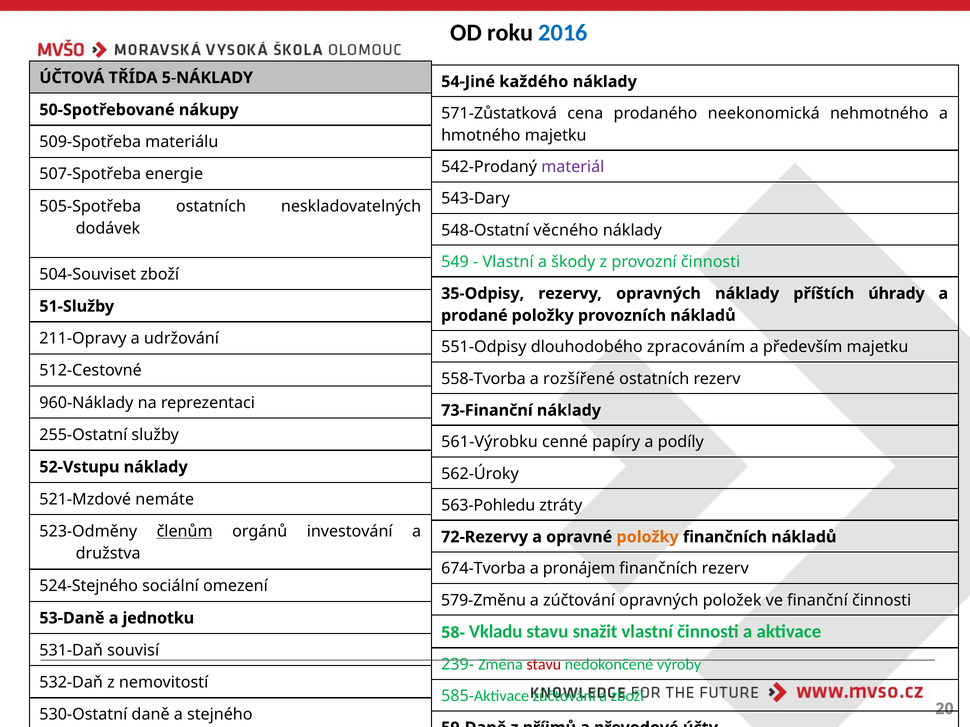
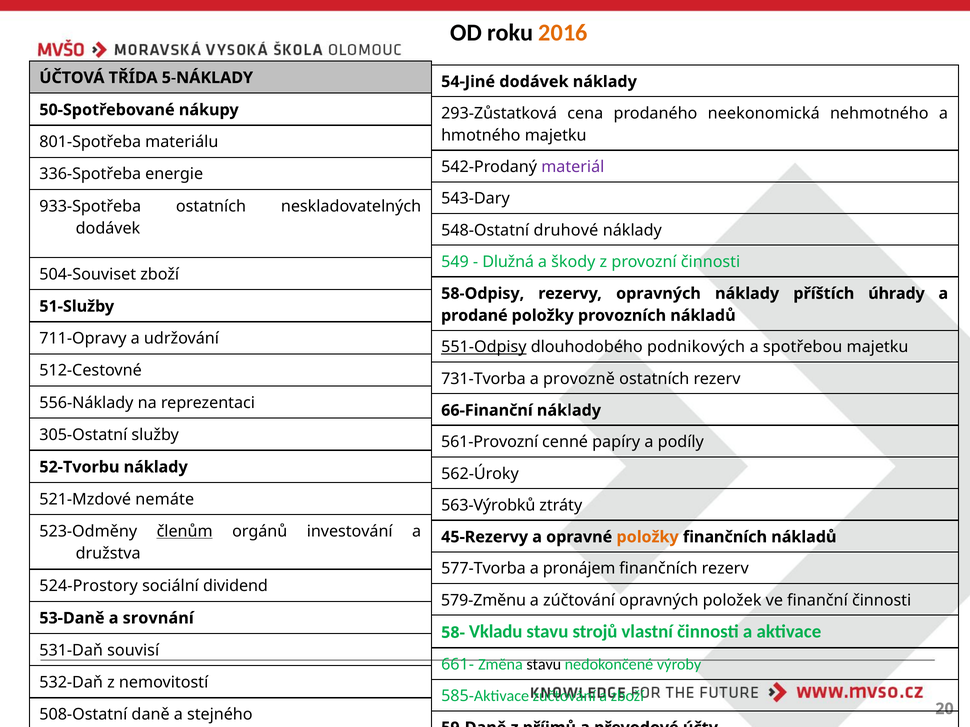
2016 colour: blue -> orange (563, 33)
54-Jiné každého: každého -> dodávek (534, 82)
571-Zůstatková: 571-Zůstatková -> 293-Zůstatková (499, 113)
509-Spotřeba: 509-Spotřeba -> 801-Spotřeba (90, 142)
507-Spotřeba: 507-Spotřeba -> 336-Spotřeba (90, 174)
505-Spotřeba: 505-Spotřeba -> 933-Spotřeba (90, 206)
věcného: věcného -> druhové (566, 230)
Vlastní: Vlastní -> Dlužná (508, 262)
35-Odpisy: 35-Odpisy -> 58-Odpisy (483, 294)
211-Opravy: 211-Opravy -> 711-Opravy (83, 339)
551-Odpisy underline: none -> present (484, 347)
zpracováním: zpracováním -> podnikových (696, 347)
především: především -> spotřebou (803, 347)
558-Tvorba: 558-Tvorba -> 731-Tvorba (483, 379)
rozšířené: rozšířené -> provozně (579, 379)
960-Náklady: 960-Náklady -> 556-Náklady (86, 403)
73-Finanční: 73-Finanční -> 66-Finanční (487, 411)
255-Ostatní: 255-Ostatní -> 305-Ostatní (83, 435)
561-Výrobku: 561-Výrobku -> 561-Provozní (490, 442)
52-Vstupu: 52-Vstupu -> 52-Tvorbu (79, 467)
563-Pohledu: 563-Pohledu -> 563-Výrobků (488, 506)
72-Rezervy: 72-Rezervy -> 45-Rezervy (485, 537)
674-Tvorba: 674-Tvorba -> 577-Tvorba (483, 569)
524-Stejného: 524-Stejného -> 524-Prostory (89, 586)
omezení: omezení -> dividend (235, 586)
jednotku: jednotku -> srovnání (158, 619)
snažit: snažit -> strojů (595, 632)
239-: 239- -> 661- (458, 665)
stavu colour: red -> black (544, 665)
530-Ostatní: 530-Ostatní -> 508-Ostatní (83, 715)
